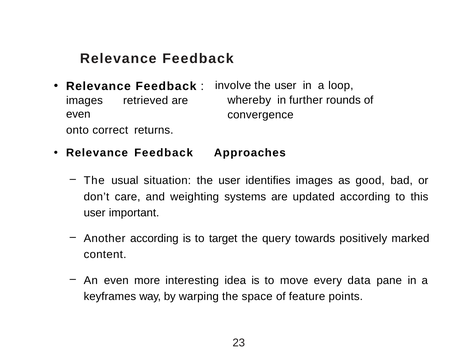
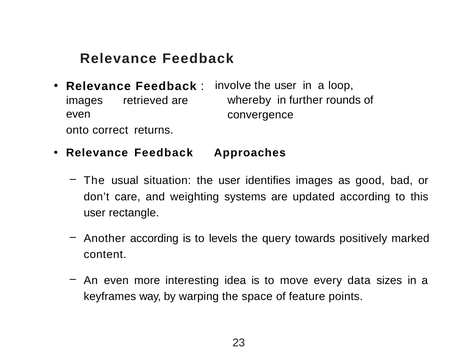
important: important -> rectangle (134, 213)
target: target -> levels (223, 239)
pane: pane -> sizes (389, 280)
